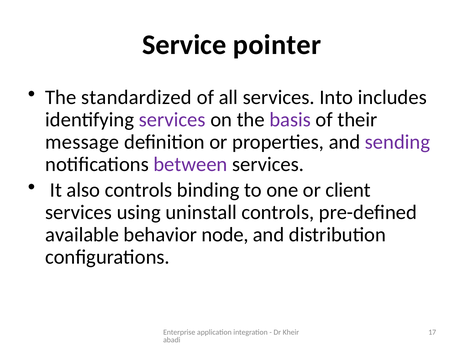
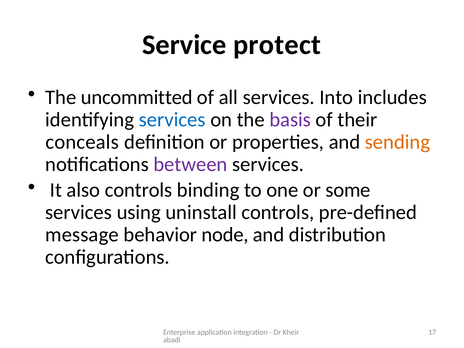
pointer: pointer -> protect (277, 45)
standardized: standardized -> uncommitted (137, 97)
services colour: purple -> blue (172, 120)
message: message -> conceals (82, 142)
sending colour: purple -> orange (398, 142)
client: client -> some (348, 190)
available: available -> message (82, 235)
